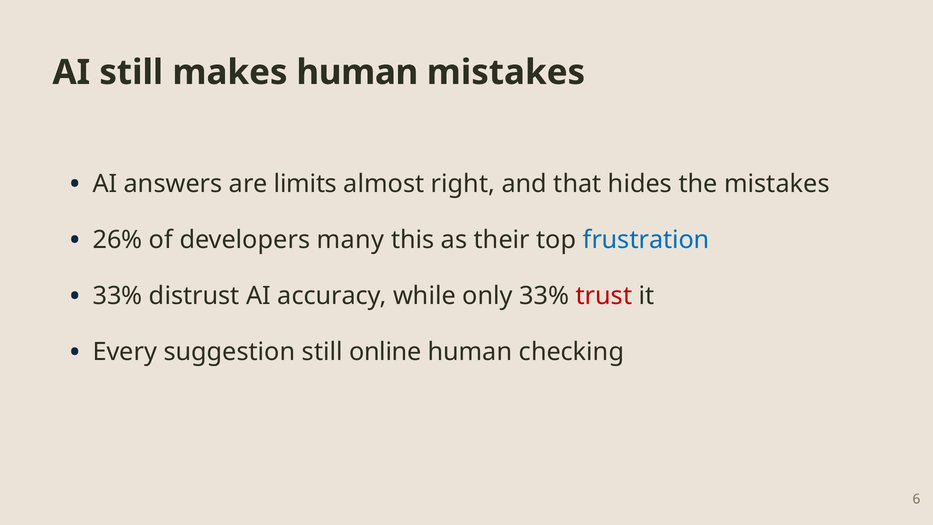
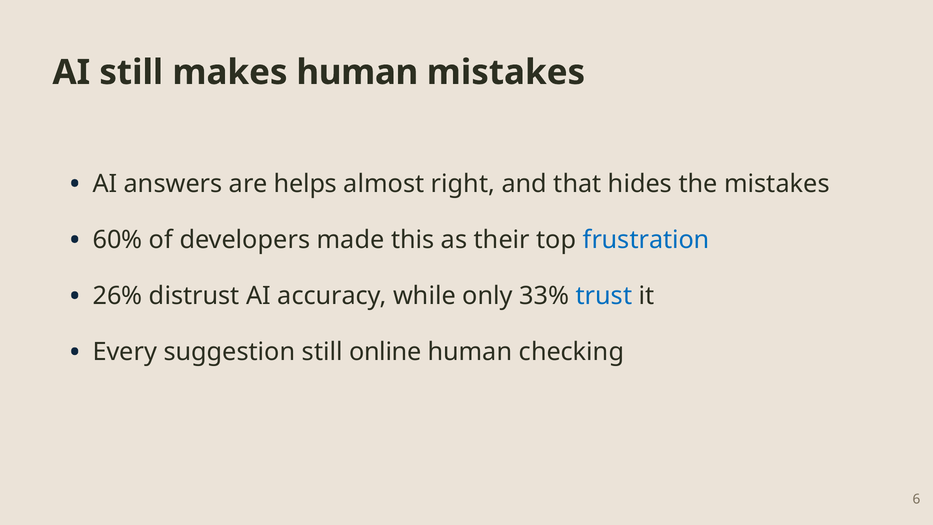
limits: limits -> helps (305, 184)
26%: 26% -> 60% (118, 240)
many: many -> made (351, 240)
33%: 33% -> 26% (118, 296)
trust colour: red -> blue (604, 296)
